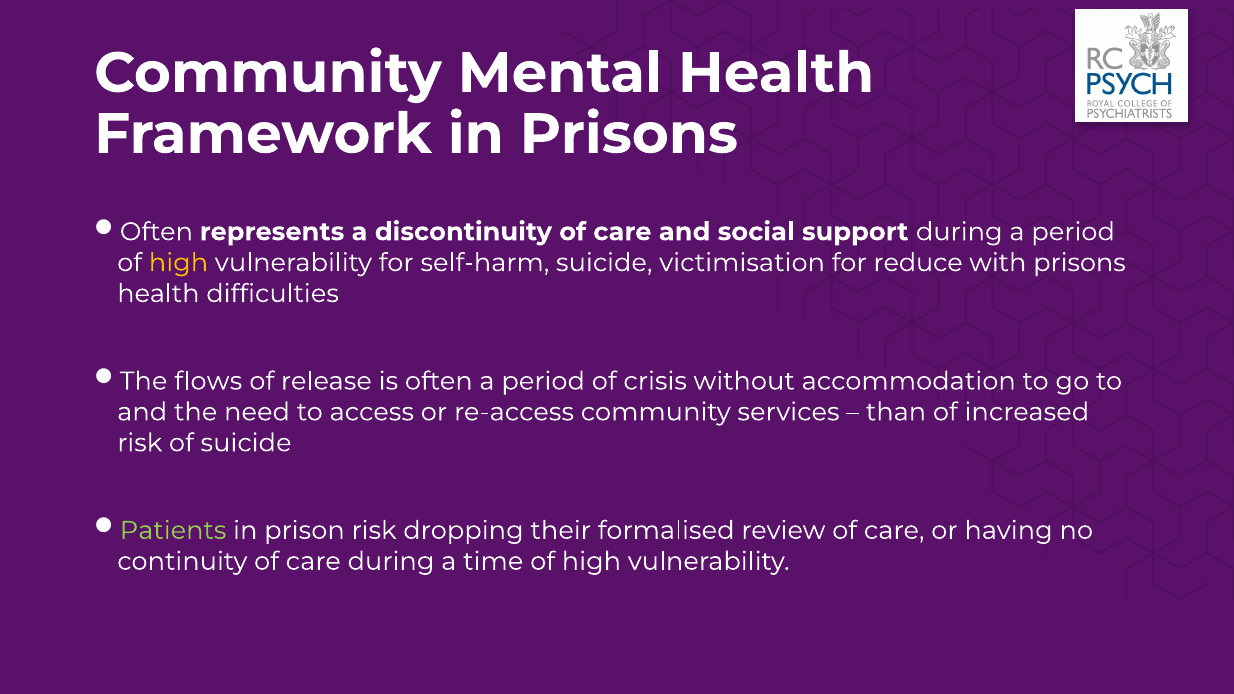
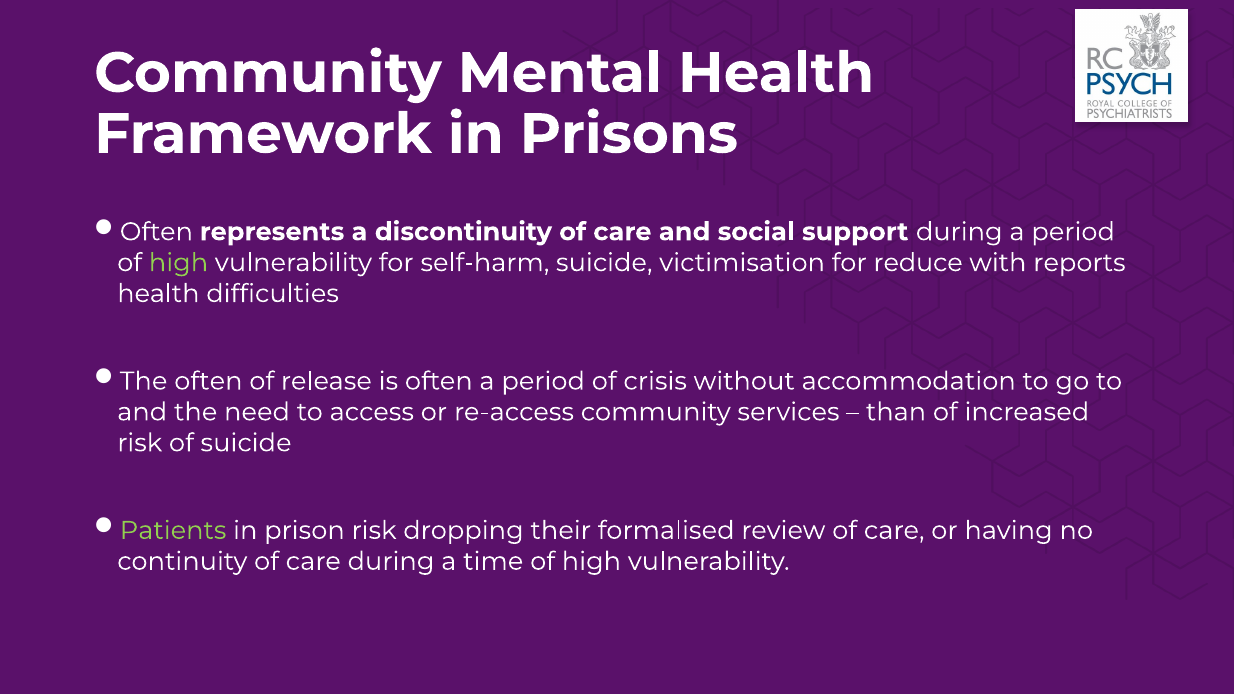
high colour: yellow -> light green (178, 263)
with prisons: prisons -> reports (1079, 263)
The flows: flows -> often (208, 381)
